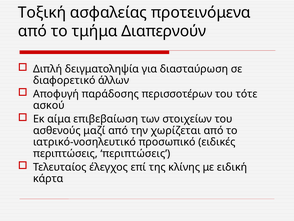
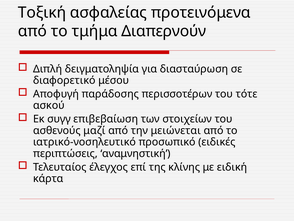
άλλων: άλλων -> μέσου (114, 80)
αίμα: αίμα -> συγγ (59, 119)
χωρίζεται: χωρίζεται -> μειώνεται (176, 130)
περιπτώσεις περιπτώσεις: περιπτώσεις -> αναμνηστική (135, 153)
